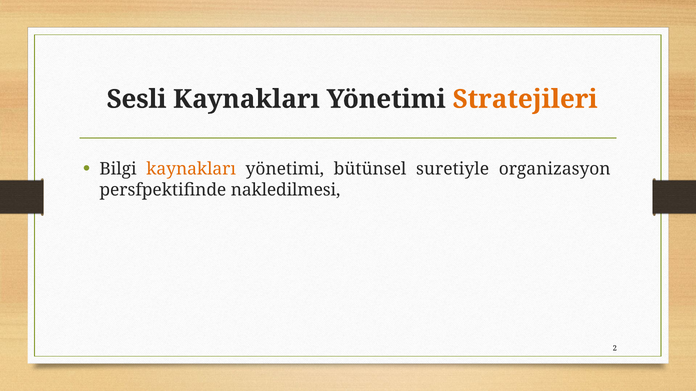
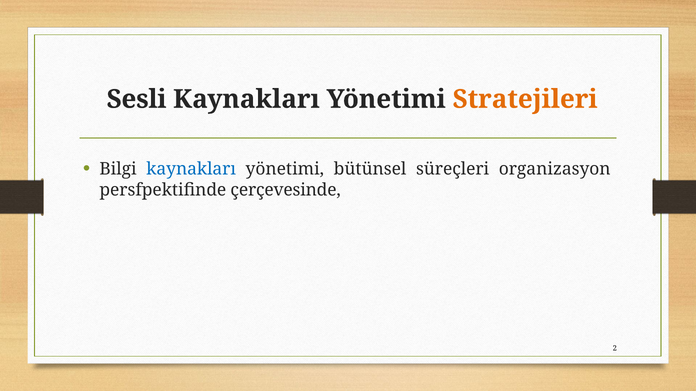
kaynakları colour: orange -> blue (191, 169)
suretiyle: suretiyle -> süreçleri (453, 169)
nakledilmesi: nakledilmesi -> çerçevesinde (286, 190)
